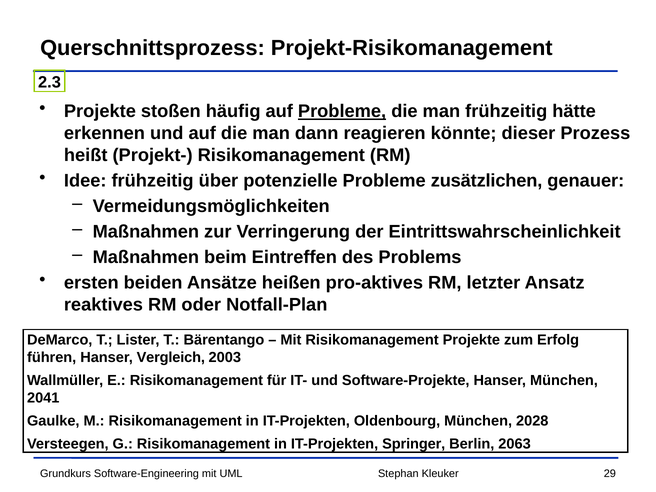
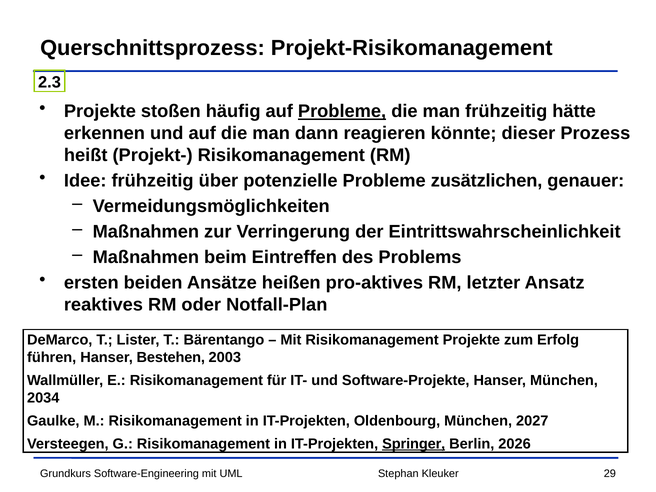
Vergleich: Vergleich -> Bestehen (171, 358)
2041: 2041 -> 2034 (43, 398)
2028: 2028 -> 2027 (532, 421)
Springer underline: none -> present (414, 444)
2063: 2063 -> 2026 (515, 444)
